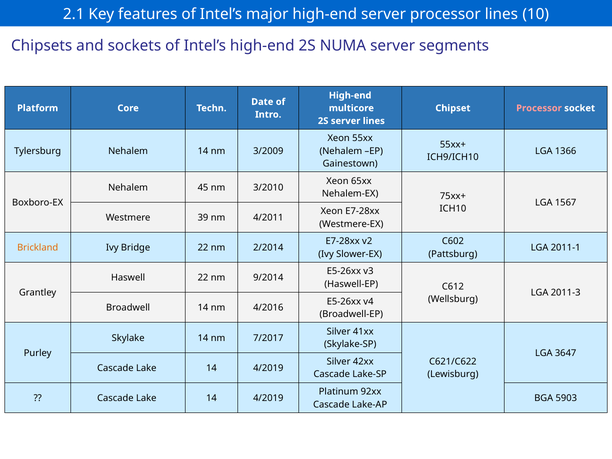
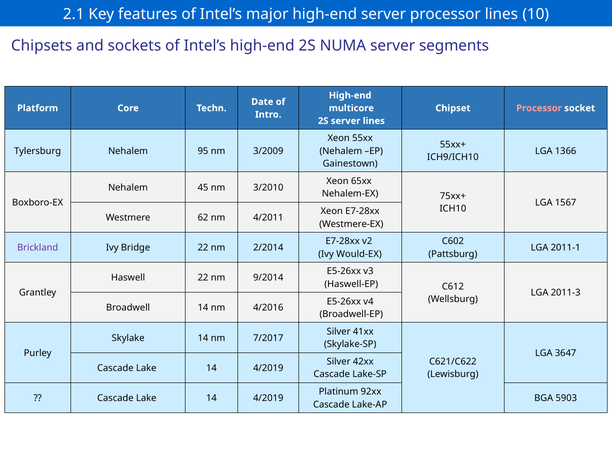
Nehalem 14: 14 -> 95 (203, 151)
39: 39 -> 62 (203, 218)
Brickland colour: orange -> purple (38, 248)
Slower-EX: Slower-EX -> Would-EX (359, 254)
